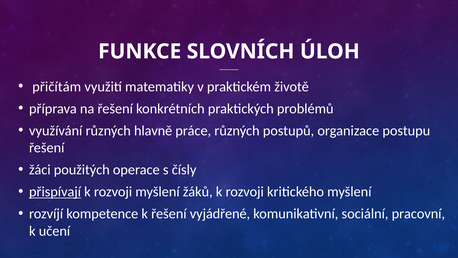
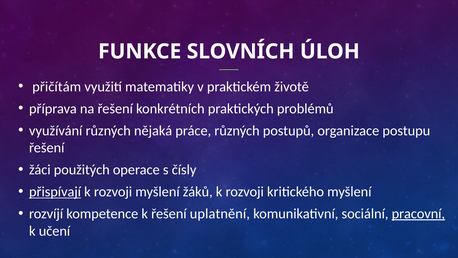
hlavně: hlavně -> nějaká (153, 130)
vyjádřené: vyjádřené -> uplatnění (220, 213)
pracovní underline: none -> present (418, 213)
